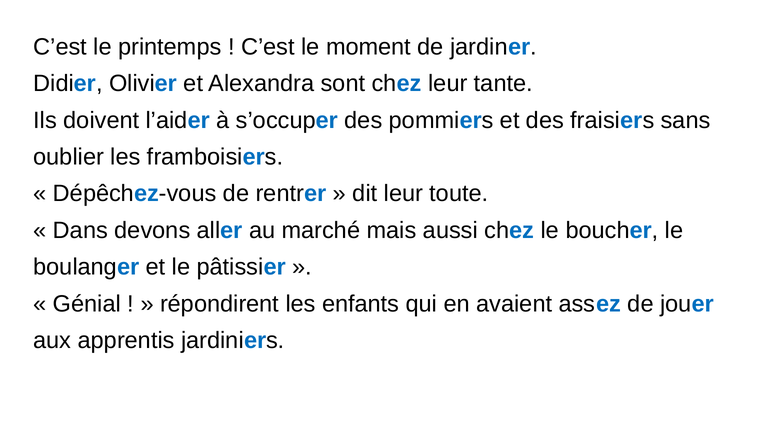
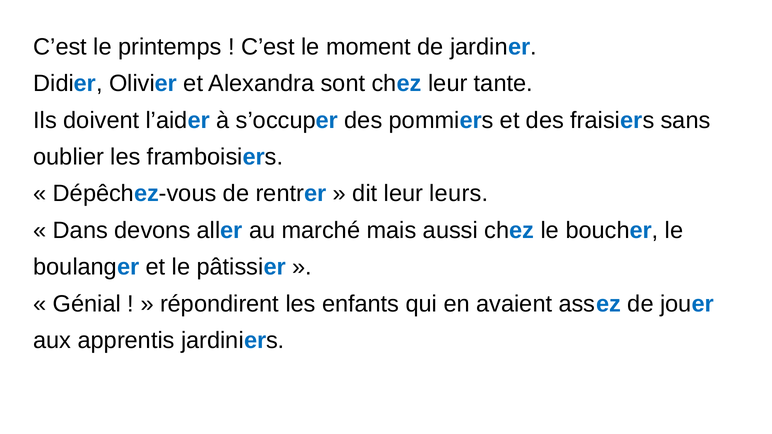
toute: toute -> leurs (459, 194)
